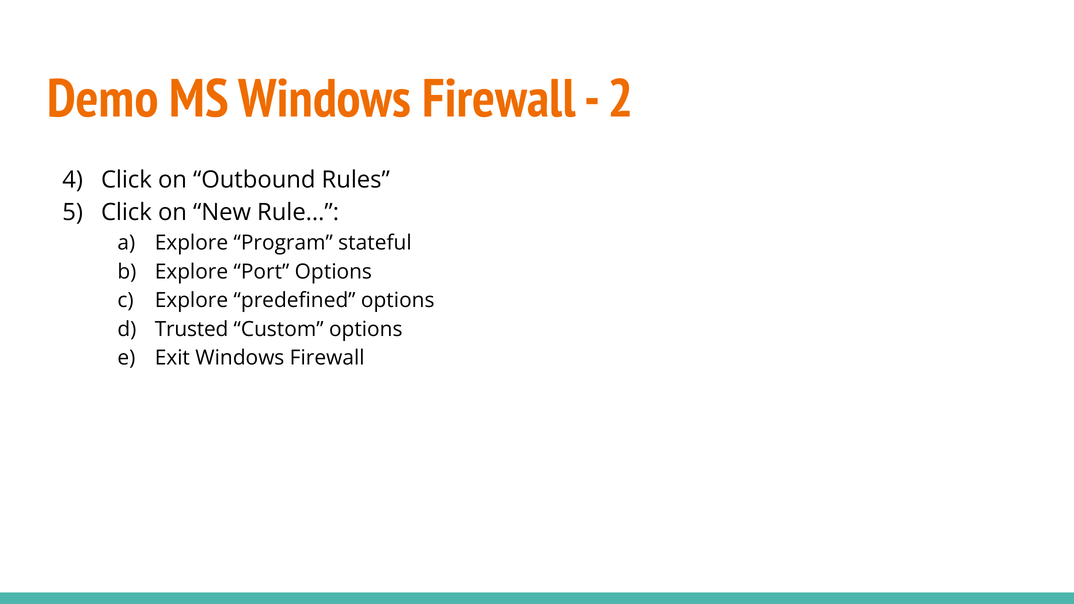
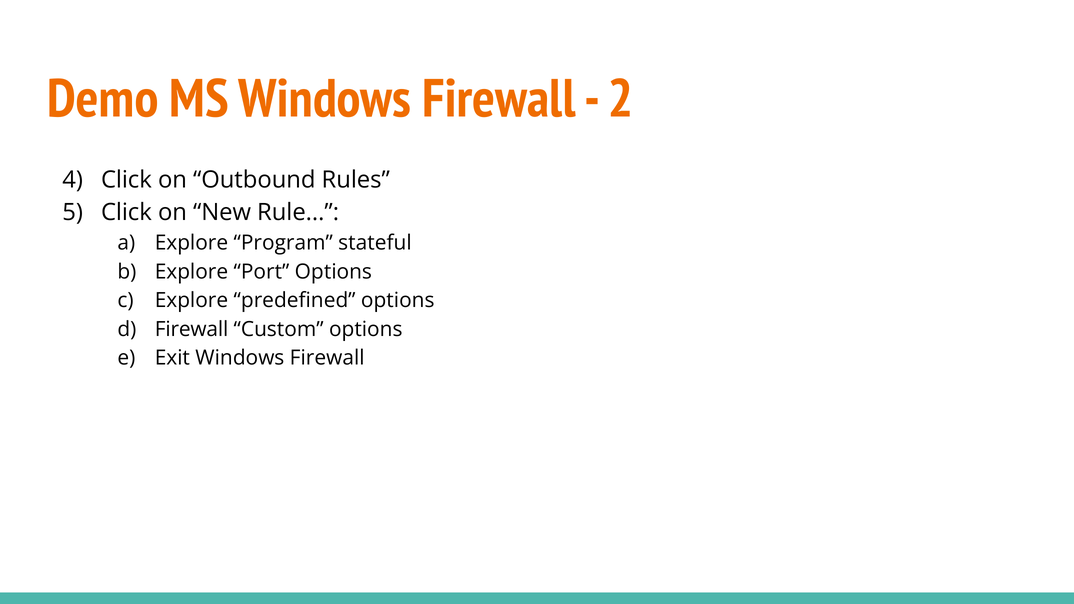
Trusted: Trusted -> Firewall (192, 329)
